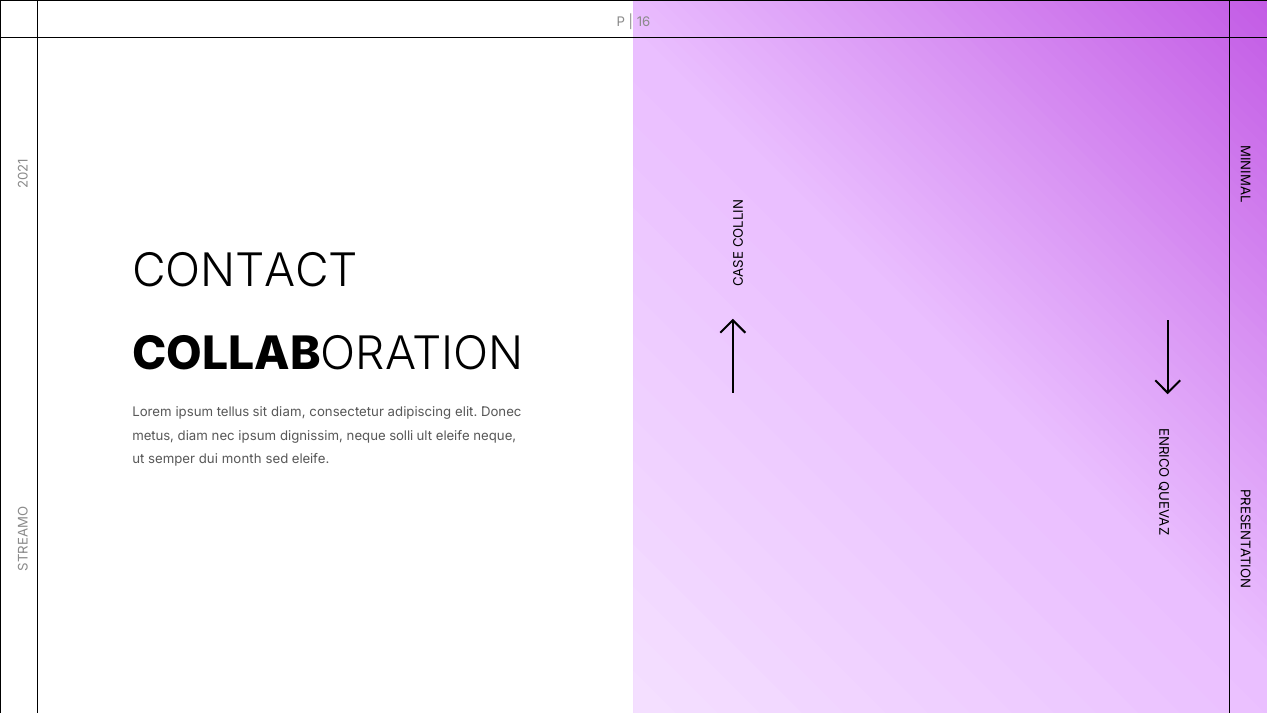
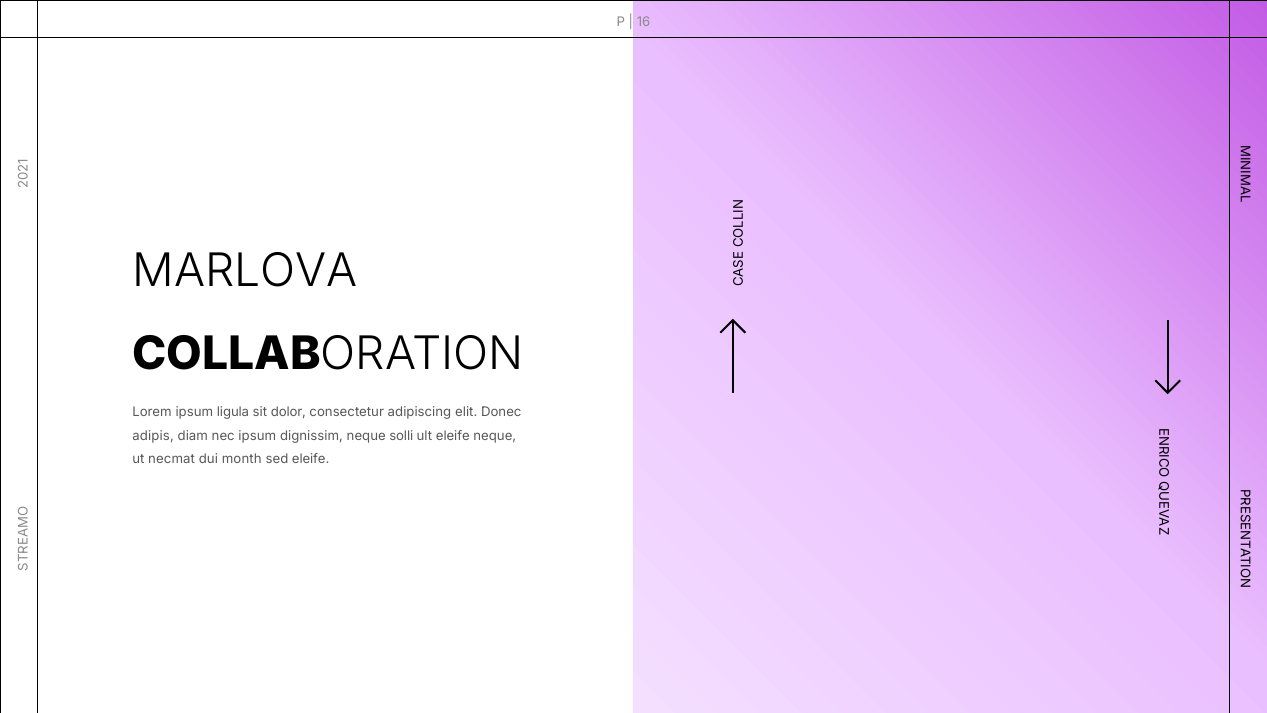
CONTACT: CONTACT -> MARLOVA (245, 271)
tellus: tellus -> ligula (233, 412)
sit diam: diam -> dolor (288, 412)
metus: metus -> adipis (153, 436)
semper: semper -> necmat (172, 459)
